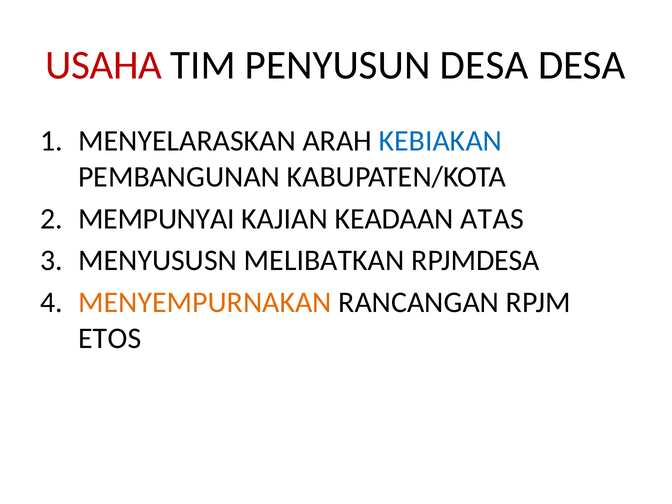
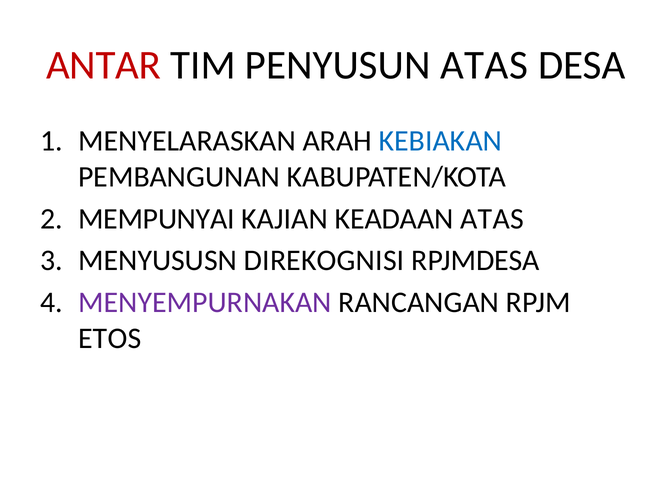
USAHA: USAHA -> ANTAR (104, 65)
PENYUSUN DESA: DESA -> ATAS (484, 65)
MELIBATKAN: MELIBATKAN -> DIREKOGNISI (324, 260)
MENYEMPURNAKAN colour: orange -> purple (205, 302)
